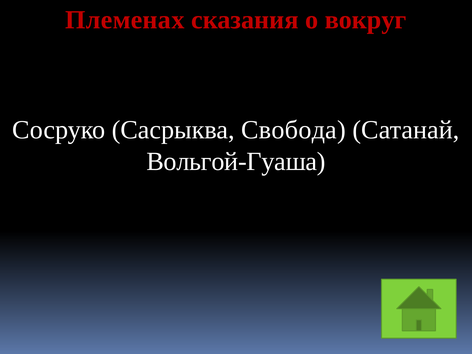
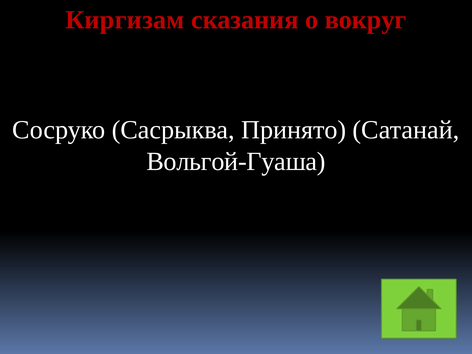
Племенах: Племенах -> Киргизам (125, 20)
Свобода: Свобода -> Принято (294, 130)
